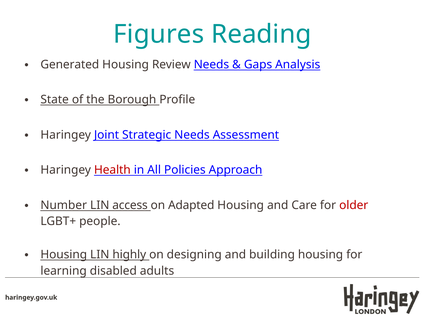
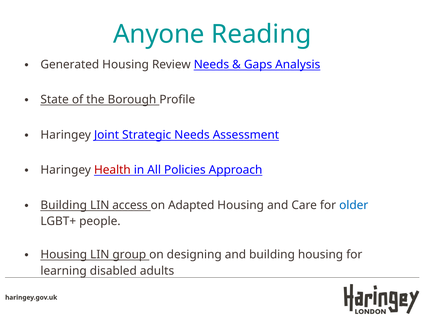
Figures: Figures -> Anyone (159, 34)
Number: Number -> Building (64, 205)
older colour: red -> blue (354, 205)
highly: highly -> group (129, 254)
